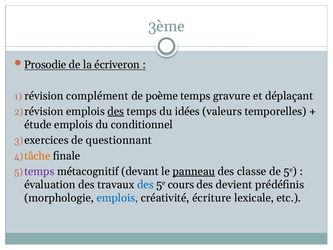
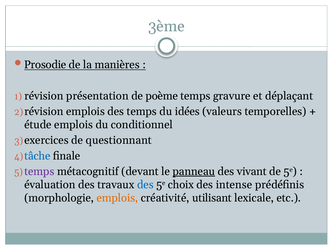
écriveron: écriveron -> manières (117, 65)
complément: complément -> présentation (97, 96)
des underline: present -> none (116, 111)
tâche colour: orange -> blue (37, 156)
classe: classe -> vivant (252, 171)
cours: cours -> choix (181, 185)
devient: devient -> intense (234, 185)
emplois colour: blue -> orange (117, 198)
écriture: écriture -> utilisant (212, 198)
